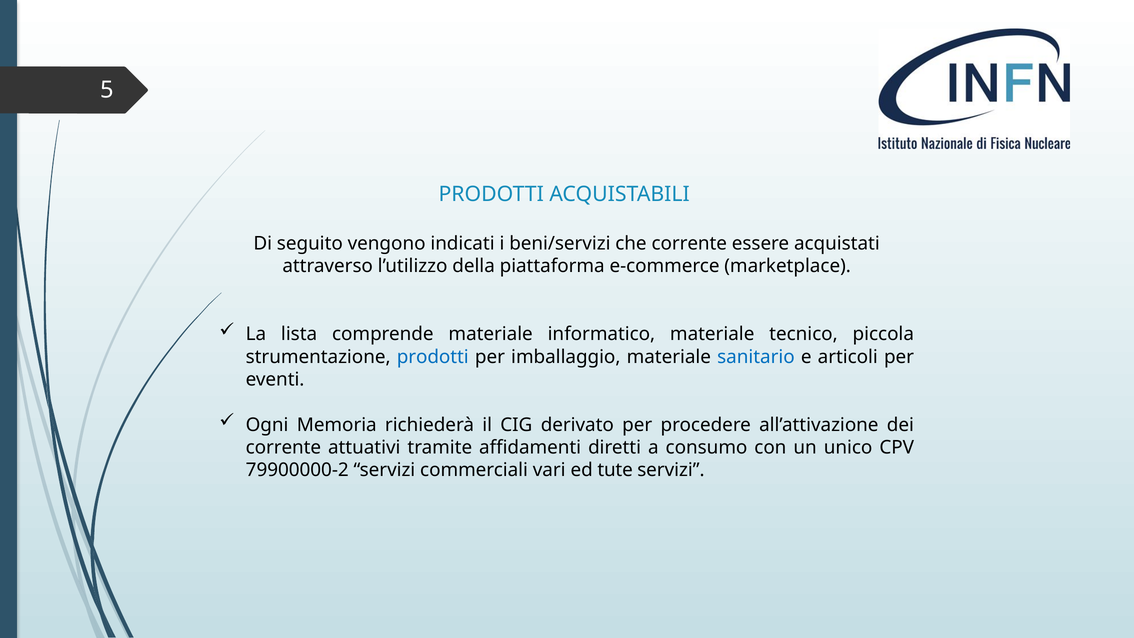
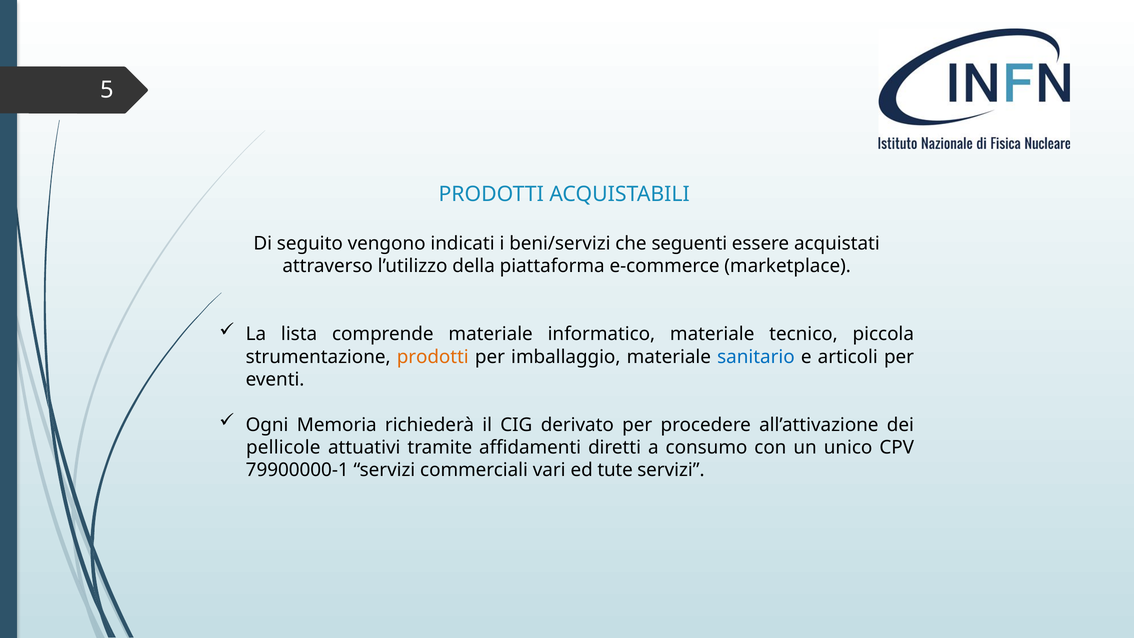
che corrente: corrente -> seguenti (689, 243)
prodotti colour: blue -> orange (433, 357)
corrente: corrente -> pellicole (283, 447)
79900000-2: 79900000-2 -> 79900000-1 (297, 470)
